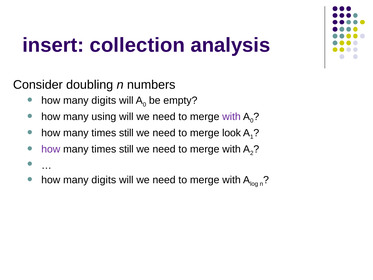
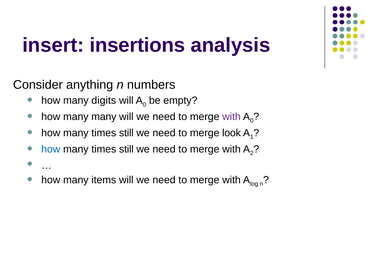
collection: collection -> insertions (137, 45)
doubling: doubling -> anything (90, 85)
many using: using -> many (104, 117)
how colour: purple -> blue (51, 149)
digits: digits -> items (104, 180)
